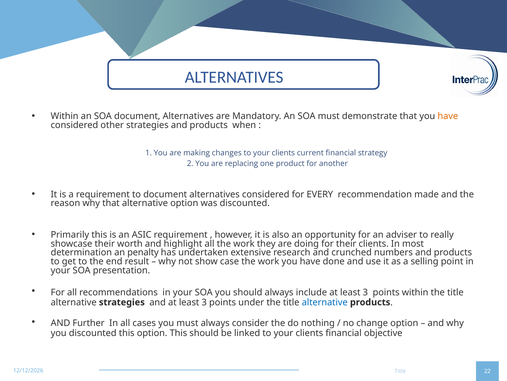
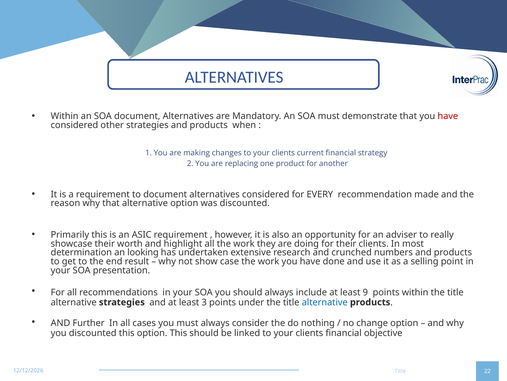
have colour: orange -> red (448, 116)
penalty: penalty -> looking (143, 252)
include at least 3: 3 -> 9 (365, 292)
